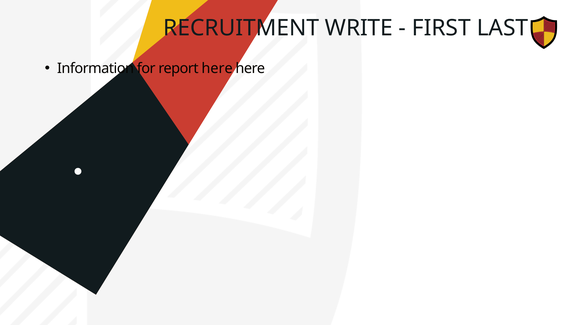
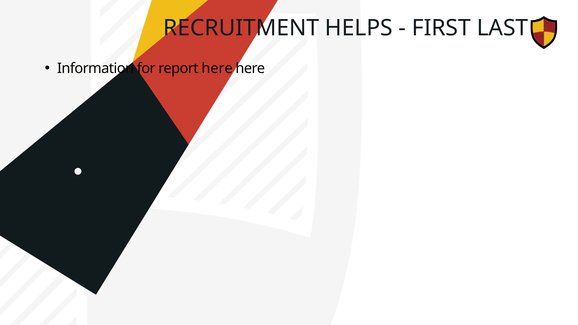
WRITE: WRITE -> HELPS (359, 28)
